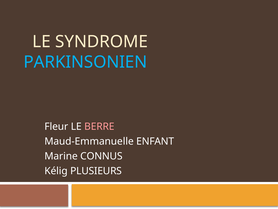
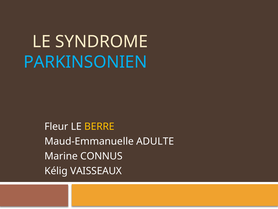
BERRE colour: pink -> yellow (99, 126)
ENFANT: ENFANT -> ADULTE (155, 141)
PLUSIEURS: PLUSIEURS -> VAISSEAUX (96, 171)
